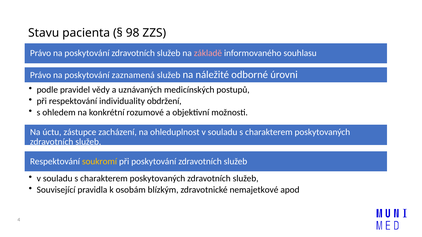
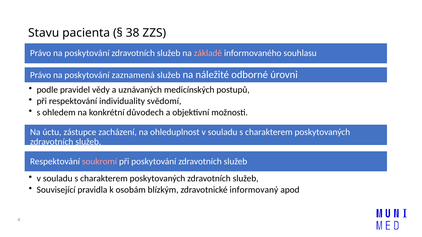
98: 98 -> 38 (133, 33)
obdržení: obdržení -> svědomí (164, 101)
rozumové: rozumové -> důvodech (145, 113)
soukromí colour: yellow -> pink (100, 162)
nemajetkové: nemajetkové -> informovaný (254, 190)
